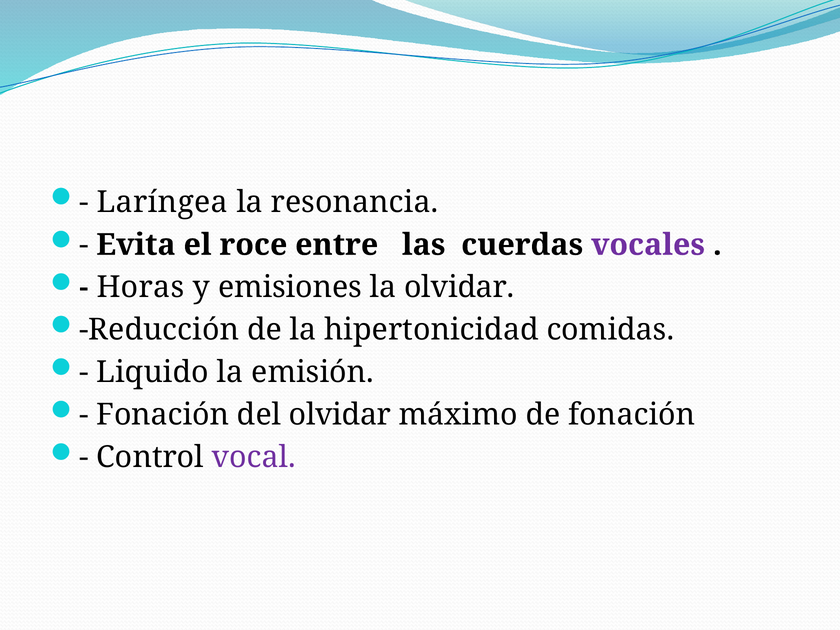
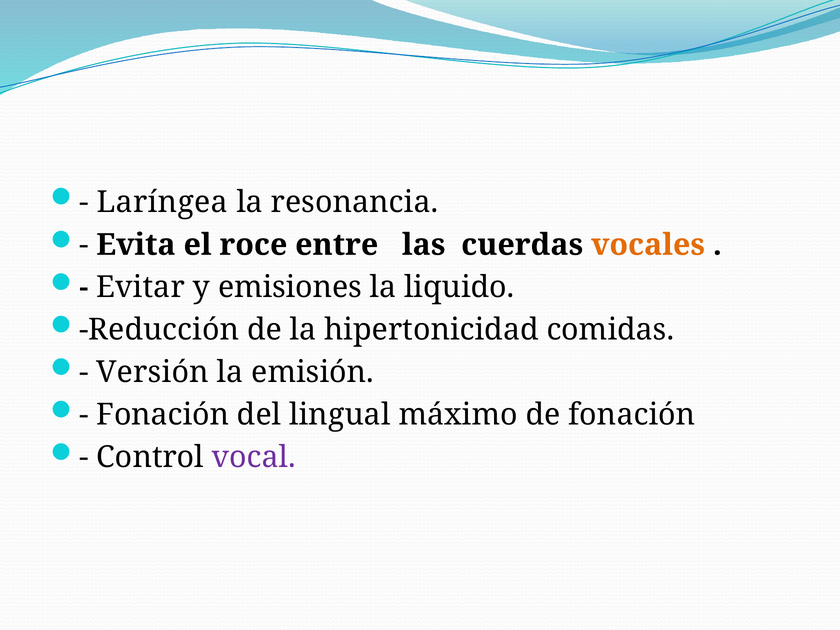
vocales colour: purple -> orange (648, 245)
Horas: Horas -> Evitar (141, 287)
la olvidar: olvidar -> liquido (459, 287)
Liquido: Liquido -> Versión (153, 372)
del olvidar: olvidar -> lingual (340, 415)
